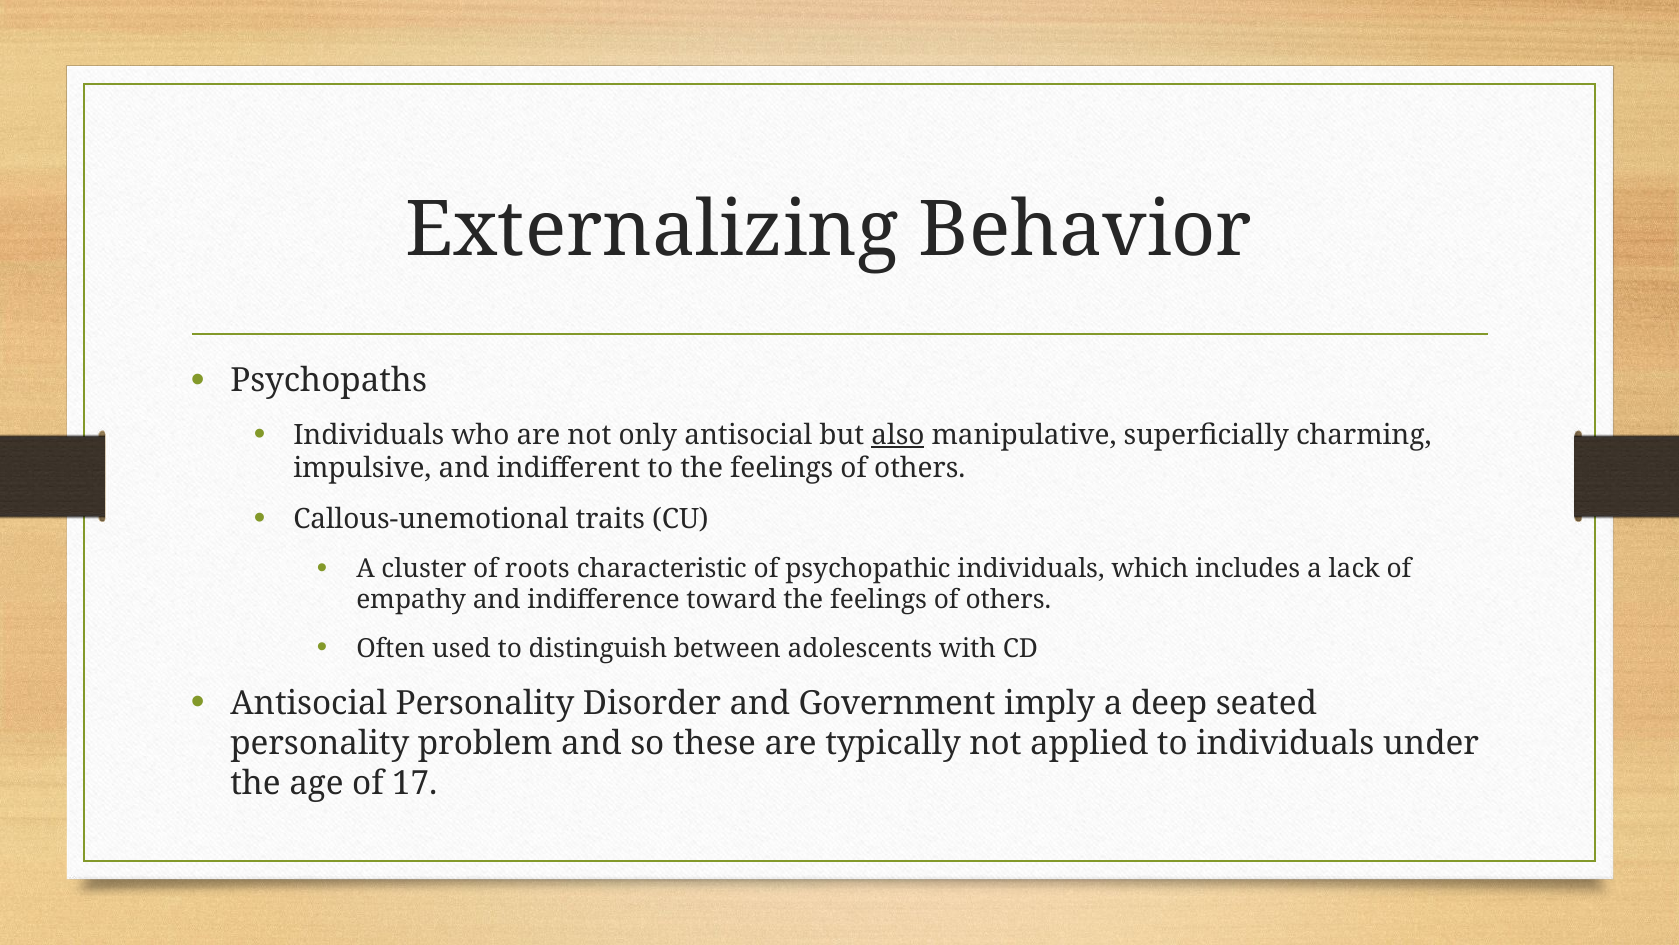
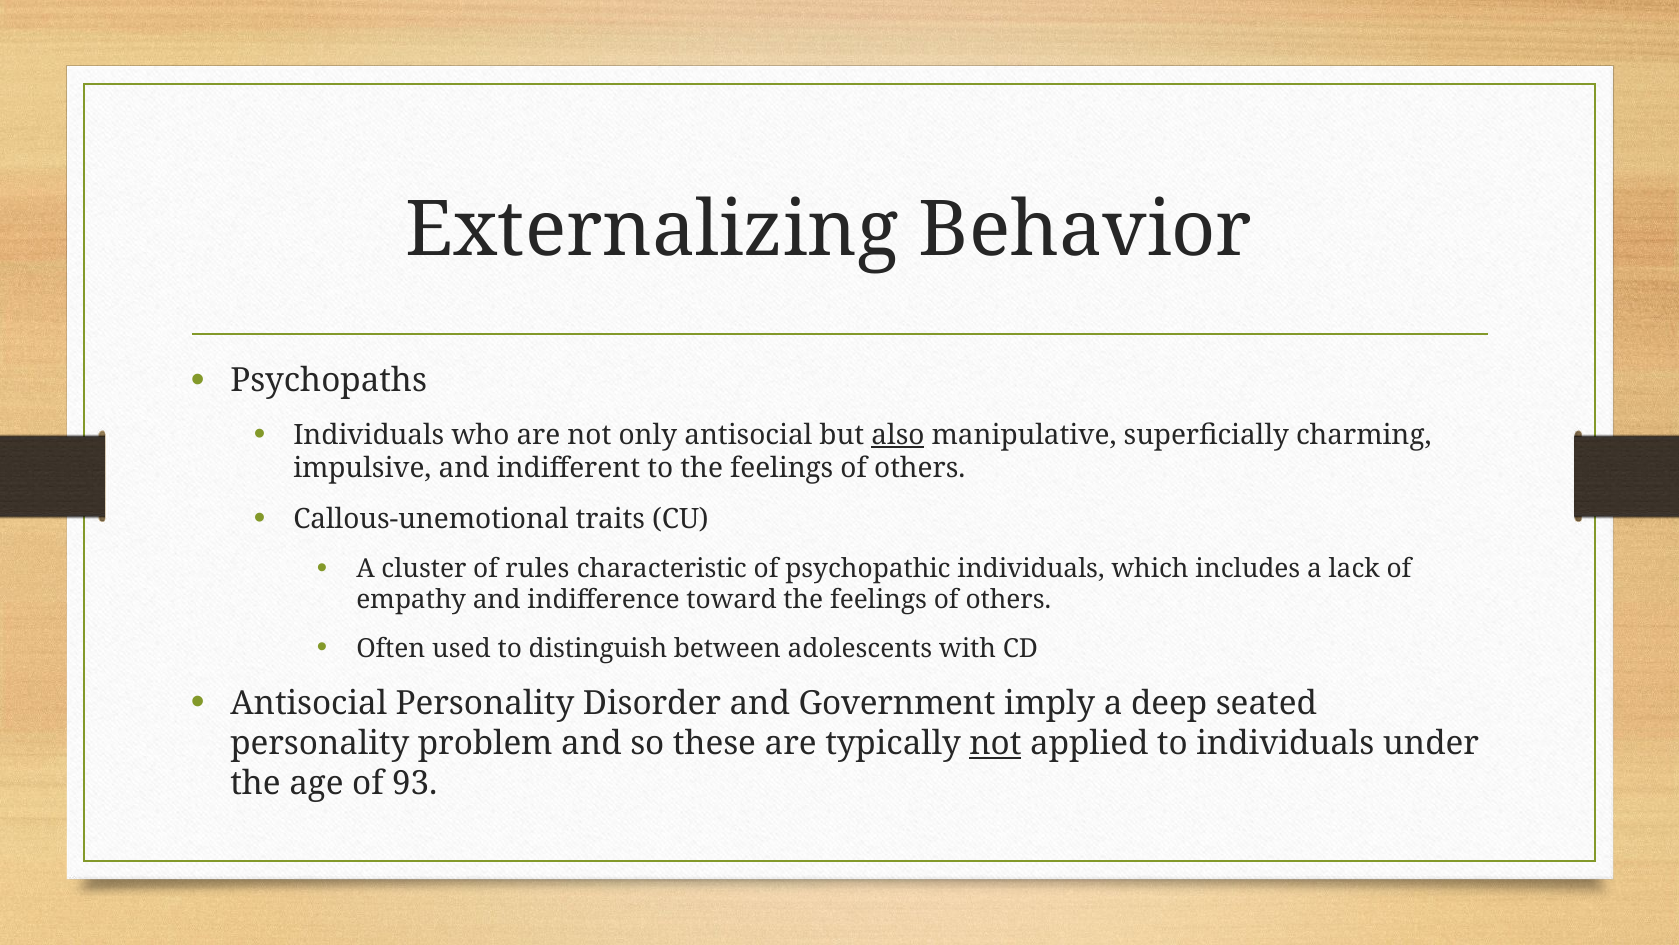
roots: roots -> rules (537, 568)
not underline: none -> present (995, 743)
17: 17 -> 93 (415, 783)
